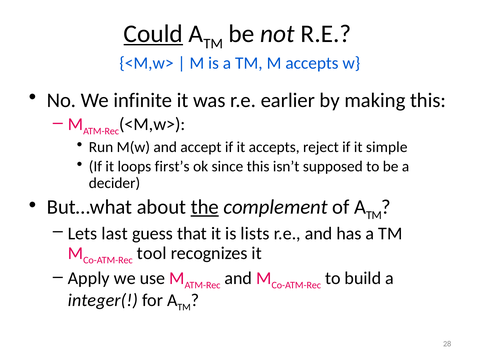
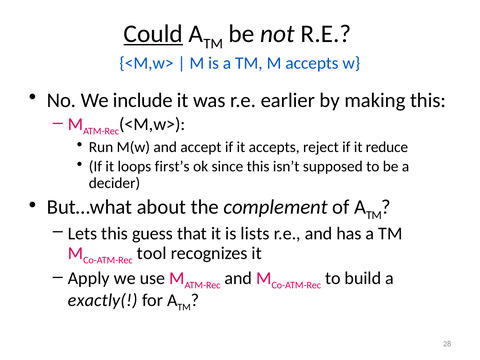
infinite: infinite -> include (143, 100)
simple: simple -> reduce (387, 147)
the underline: present -> none (205, 207)
Lets last: last -> this (115, 234)
integer(: integer( -> exactly( (103, 300)
